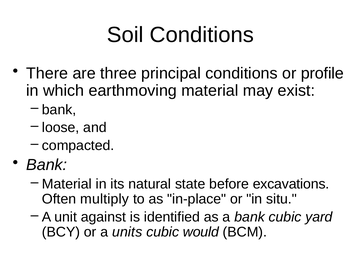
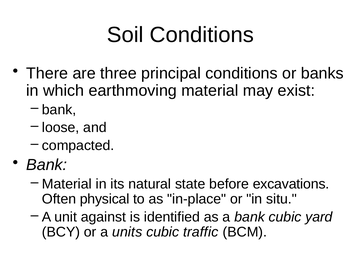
profile: profile -> banks (322, 74)
multiply: multiply -> physical (105, 200)
would: would -> traffic (201, 233)
